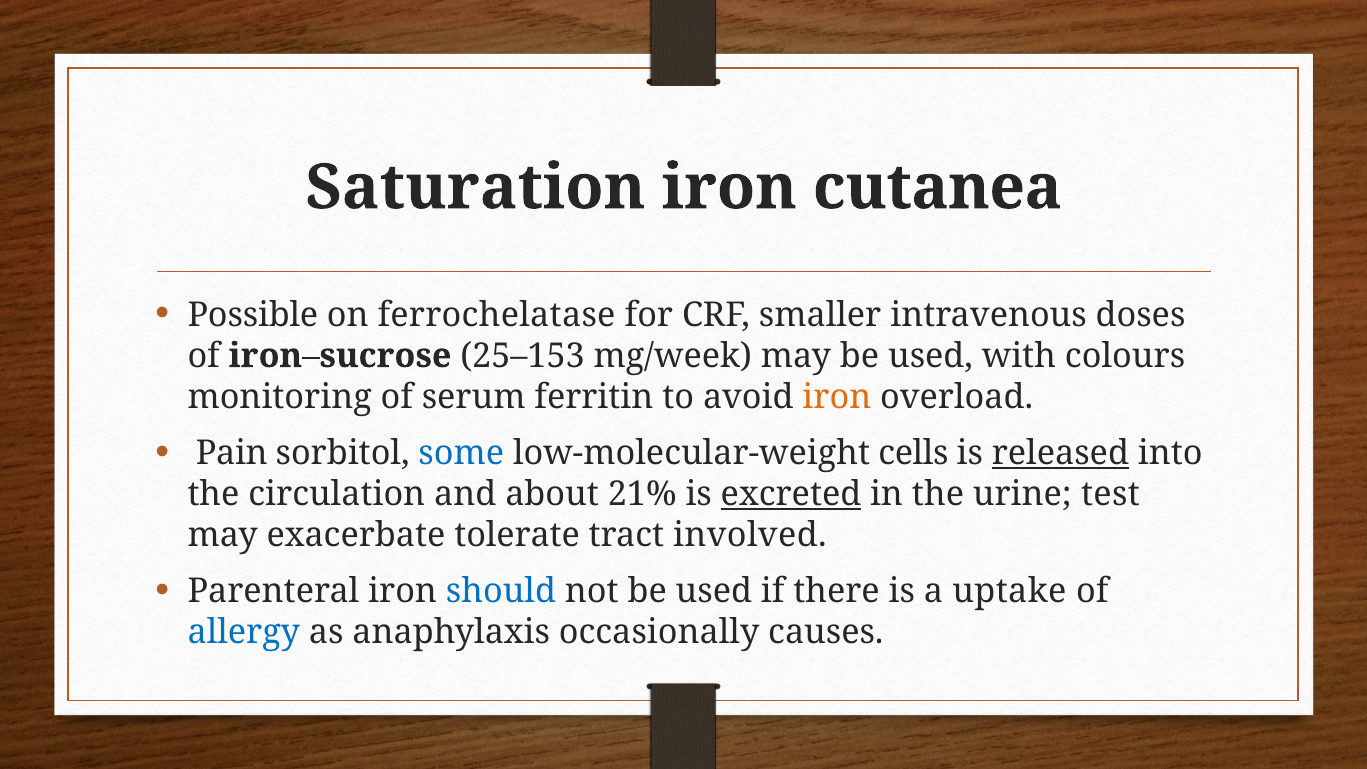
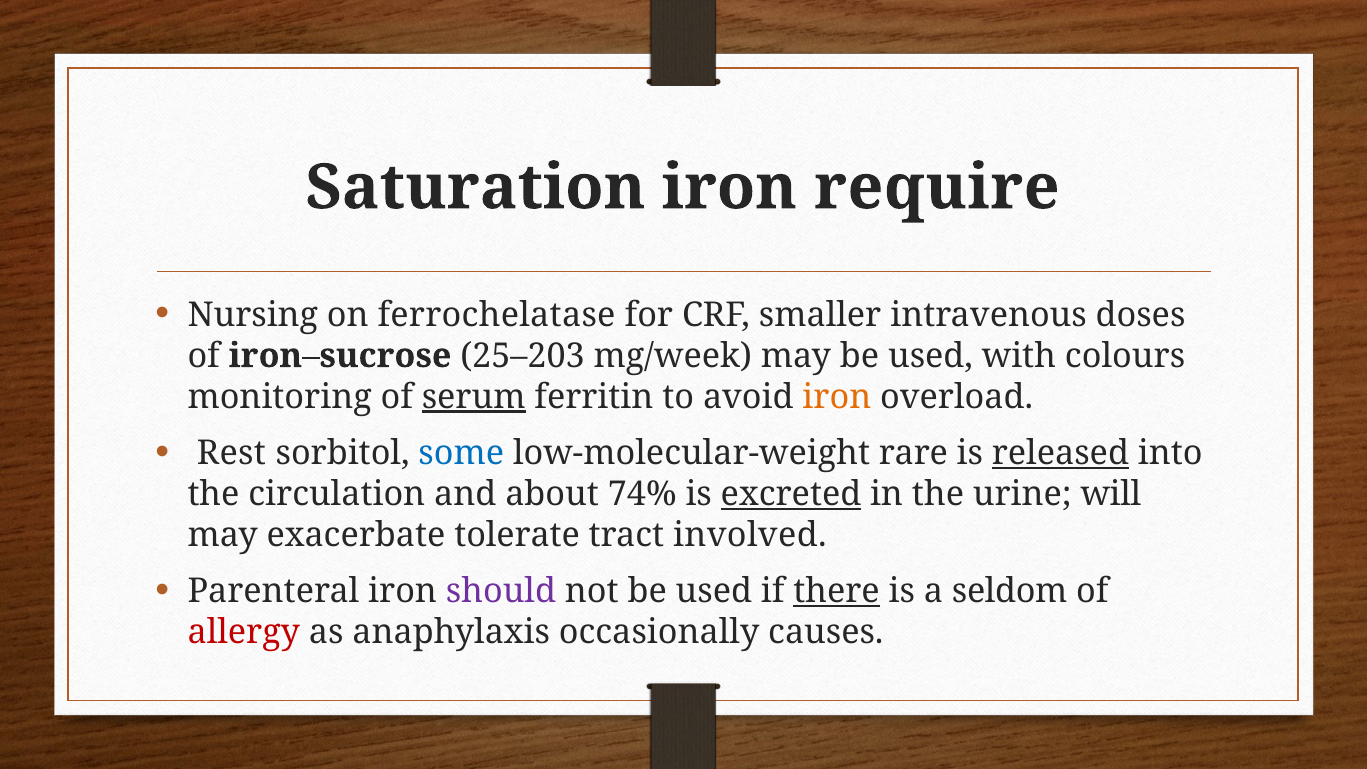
cutanea: cutanea -> require (937, 188)
Possible: Possible -> Nursing (253, 315)
25–153: 25–153 -> 25–203 (523, 356)
serum underline: none -> present (474, 397)
Pain: Pain -> Rest (231, 453)
cells: cells -> rare (913, 453)
21%: 21% -> 74% (642, 494)
test: test -> will (1111, 494)
should colour: blue -> purple (501, 592)
there underline: none -> present (837, 592)
uptake: uptake -> seldom (1010, 592)
allergy colour: blue -> red (244, 633)
